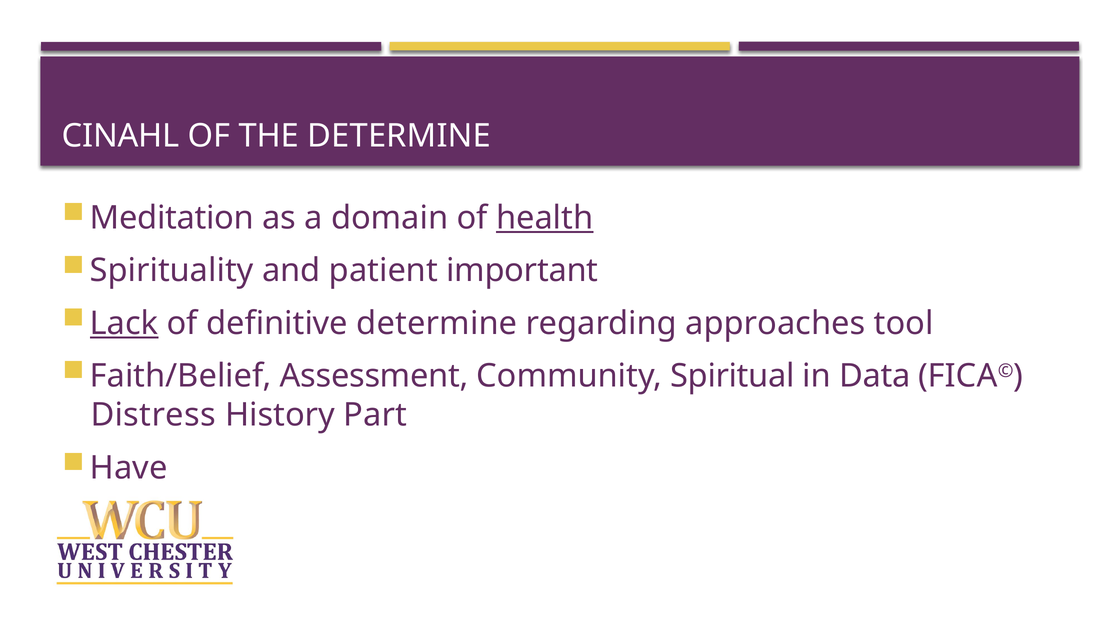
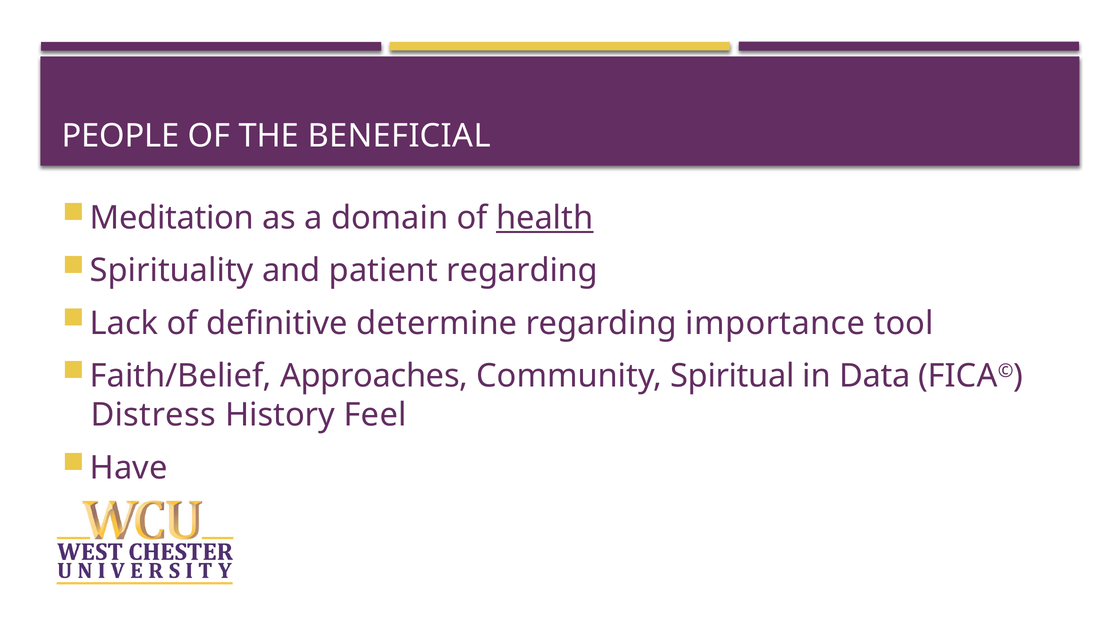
CINAHL: CINAHL -> PEOPLE (121, 136)
THE DETERMINE: DETERMINE -> BENEFICIAL (399, 136)
patient important: important -> regarding (522, 271)
Lack underline: present -> none (124, 323)
approaches: approaches -> importance (775, 323)
Assessment: Assessment -> Approaches (374, 376)
Part: Part -> Feel (375, 415)
